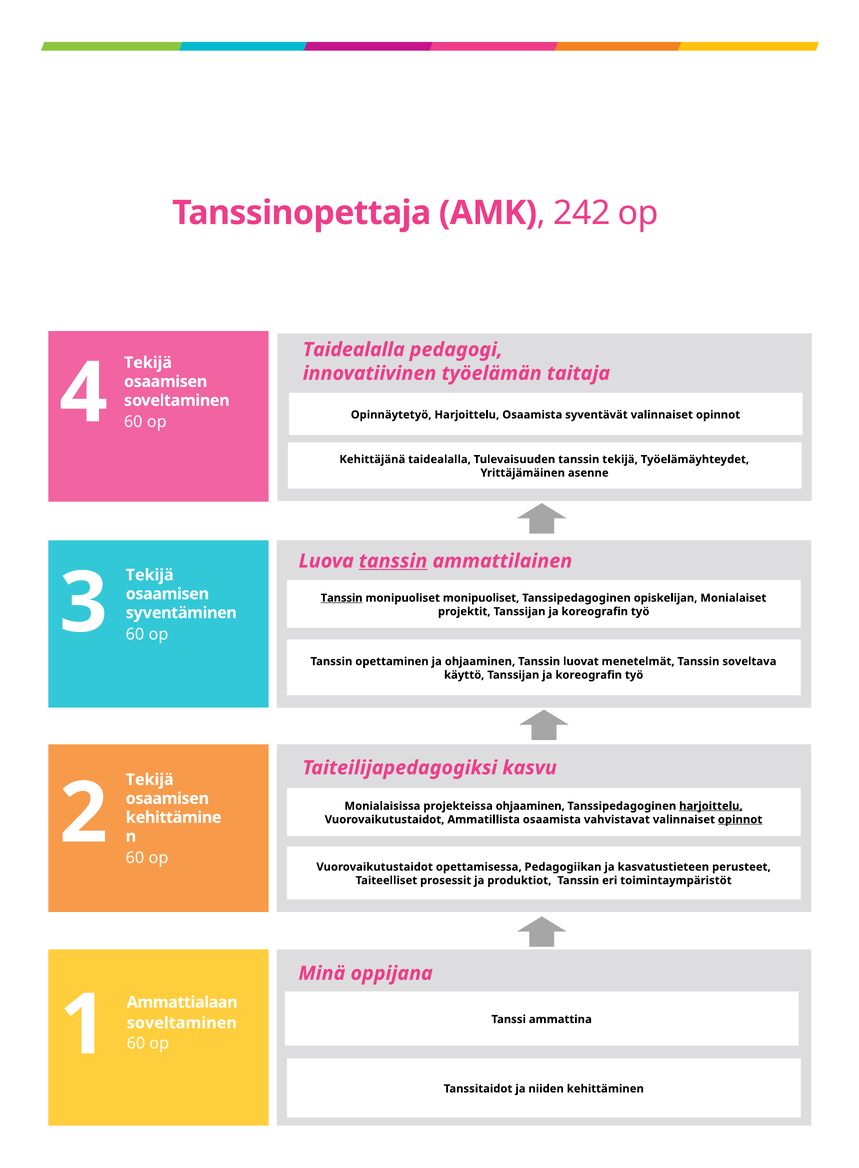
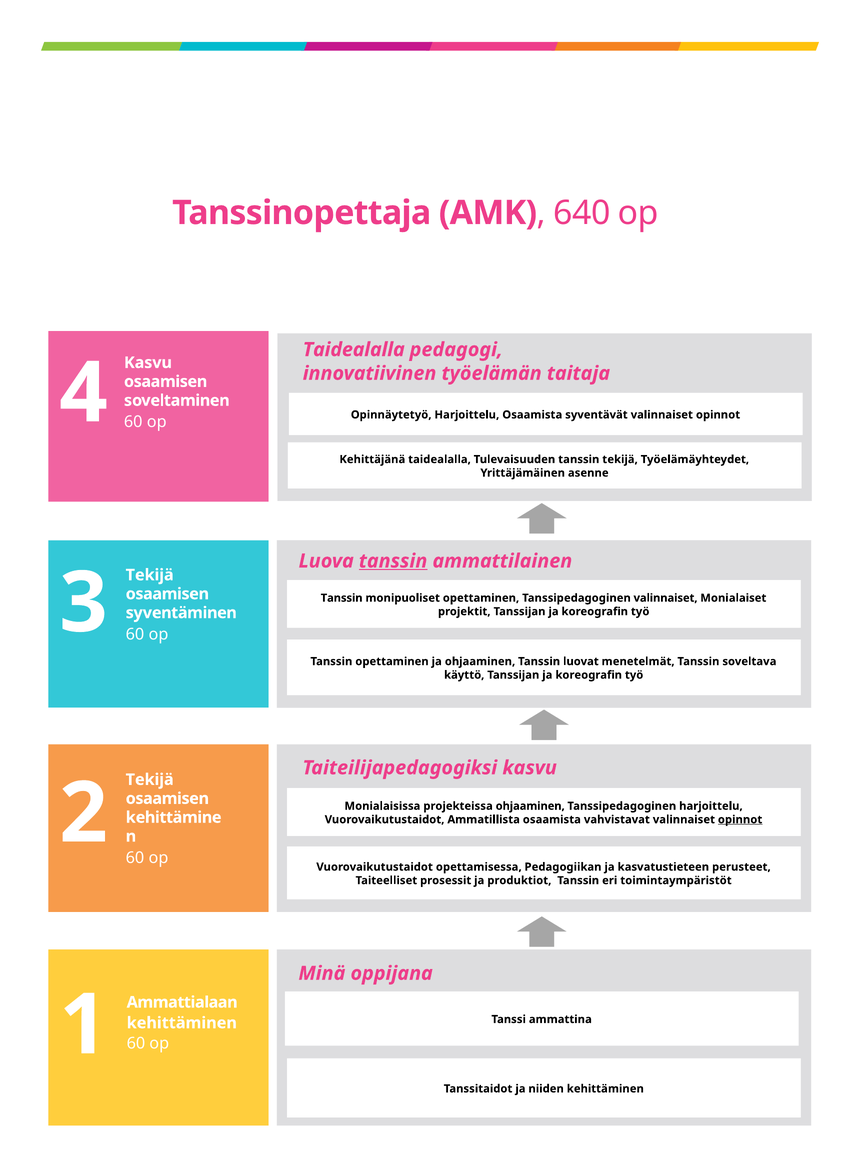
242: 242 -> 640 (582, 213)
Tekijä: Tekijä -> Kasvu (148, 363)
Tanssin underline: present -> none (342, 598)
monipuoliset monipuoliset: monipuoliset -> opettaminen (481, 598)
Tanssipedagoginen opiskelijan: opiskelijan -> valinnaiset (666, 598)
harjoittelu underline: present -> none (711, 806)
soveltaminen: soveltaminen -> kehittäminen (182, 1023)
